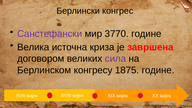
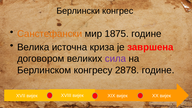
Санстефански colour: purple -> orange (50, 34)
3770: 3770 -> 1875 (117, 34)
1875: 1875 -> 2878 (127, 70)
